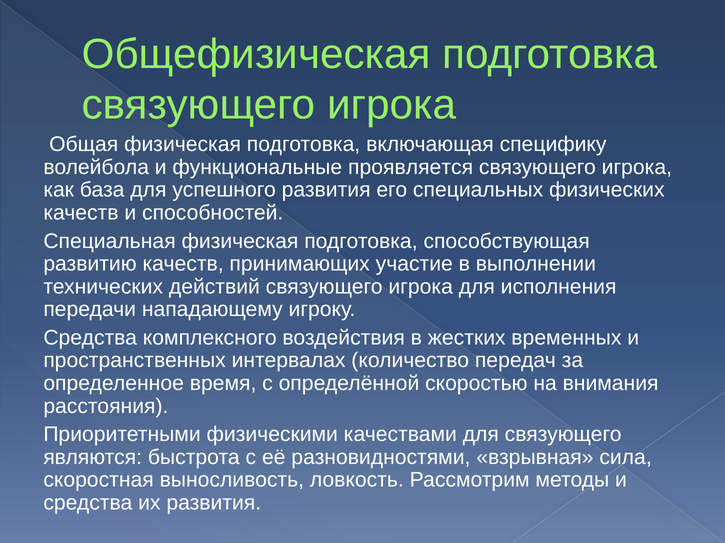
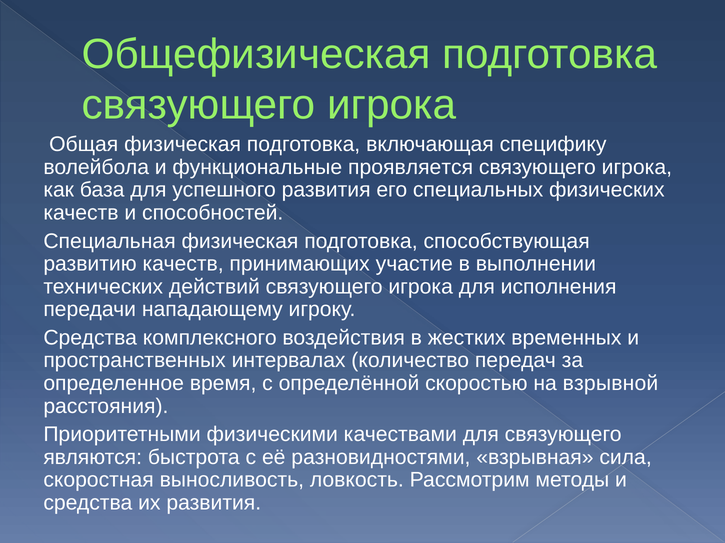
внимания: внимания -> взрывной (610, 384)
